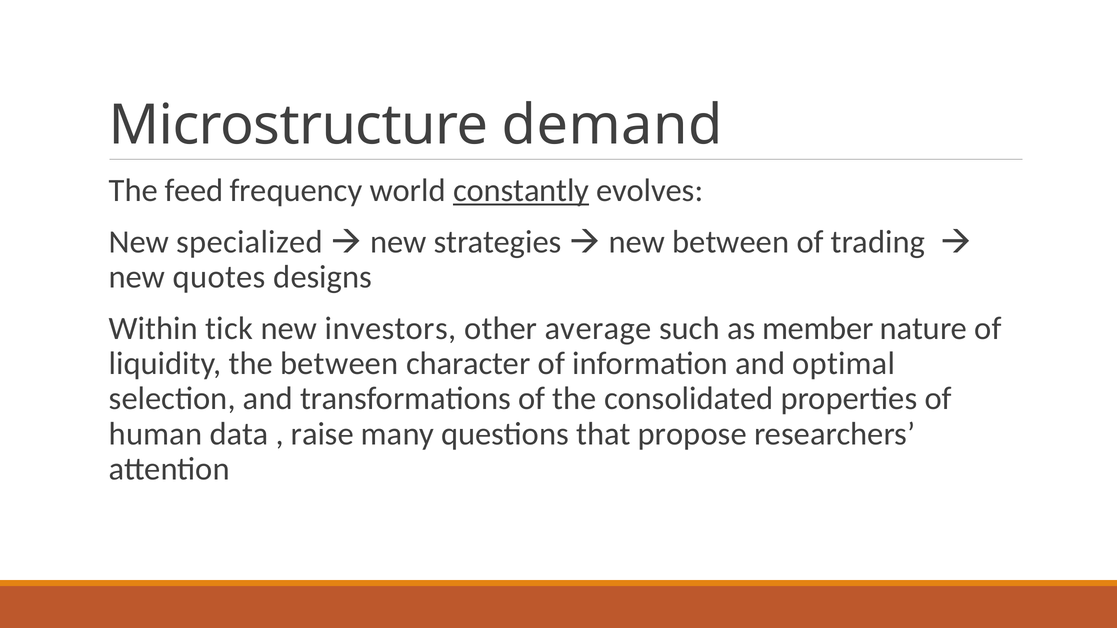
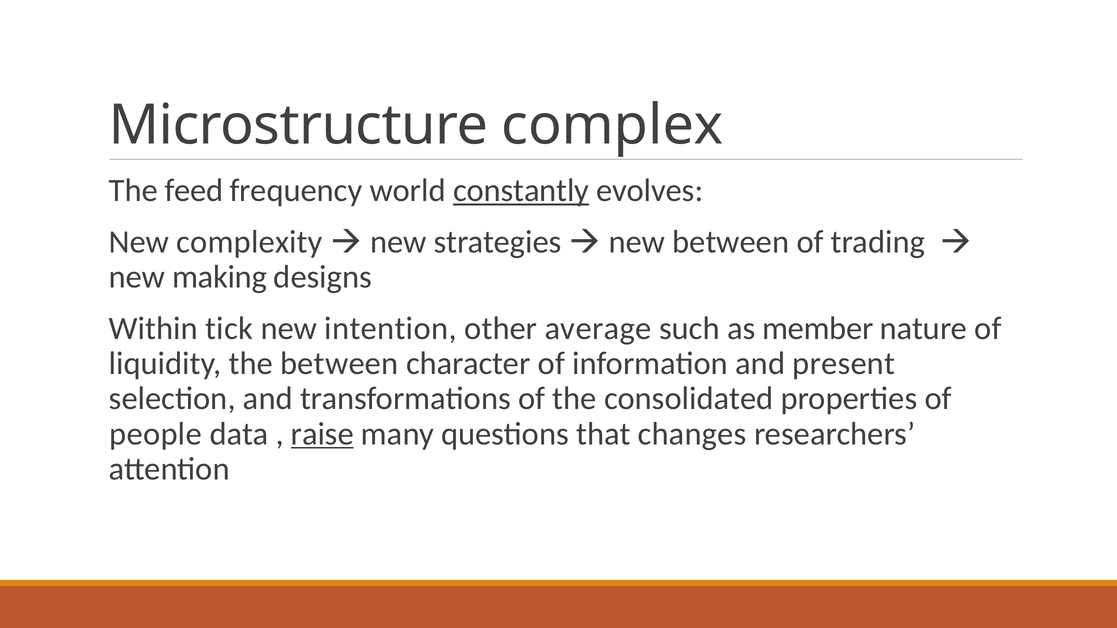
demand: demand -> complex (612, 125)
specialized: specialized -> complexity (250, 242)
quotes: quotes -> making (219, 277)
investors: investors -> intention (391, 329)
optimal: optimal -> present (844, 364)
human: human -> people (156, 434)
raise underline: none -> present (322, 434)
propose: propose -> changes (692, 434)
